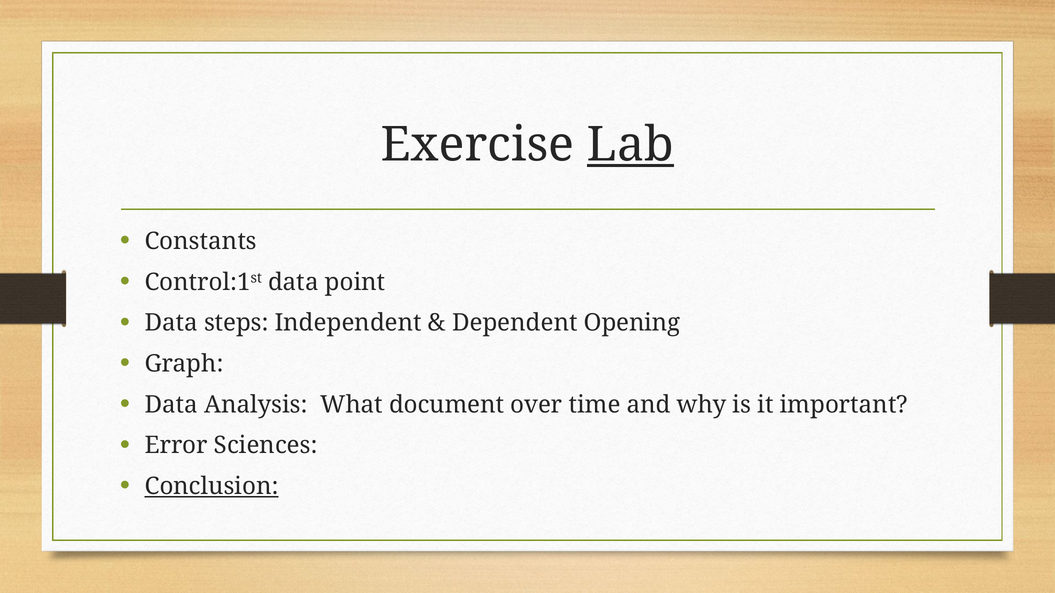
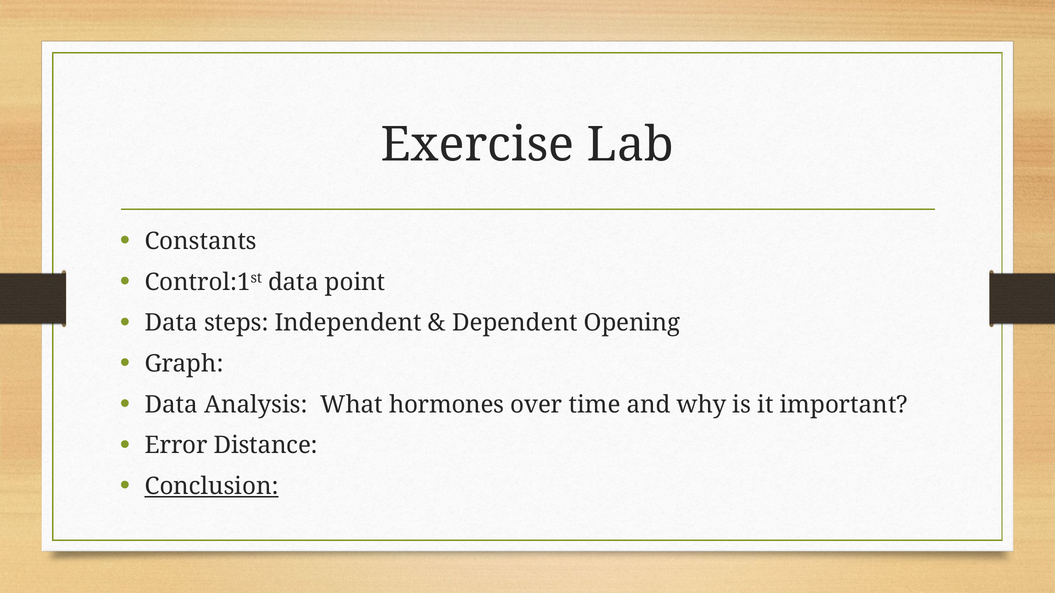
Lab underline: present -> none (630, 145)
document: document -> hormones (447, 405)
Sciences: Sciences -> Distance (266, 446)
